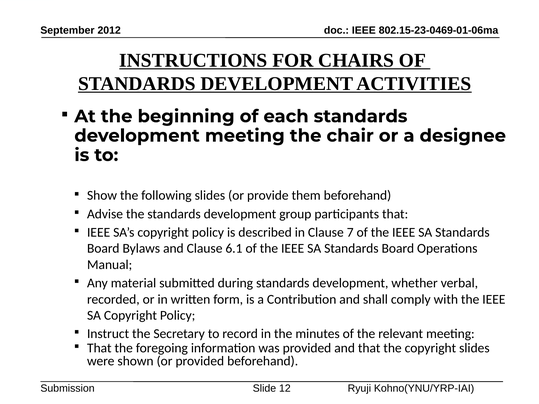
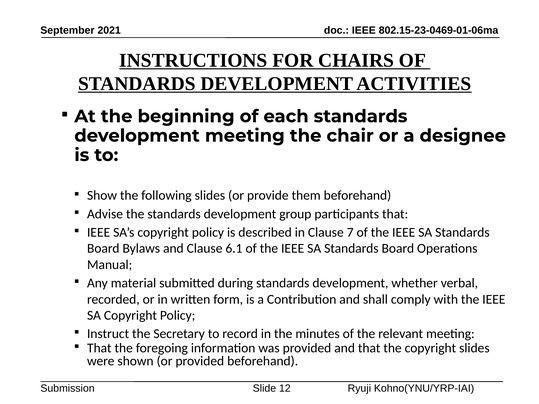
2012: 2012 -> 2021 (109, 30)
